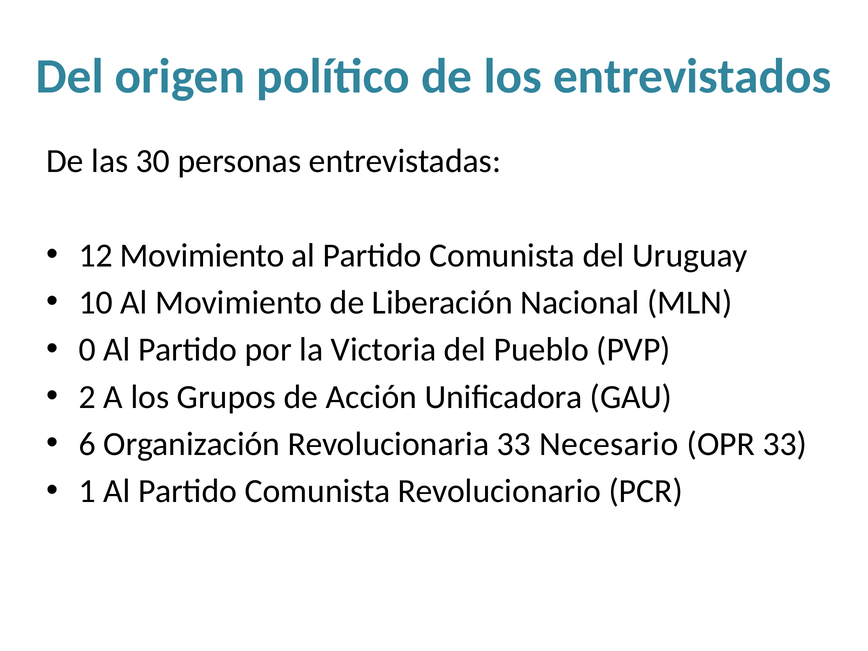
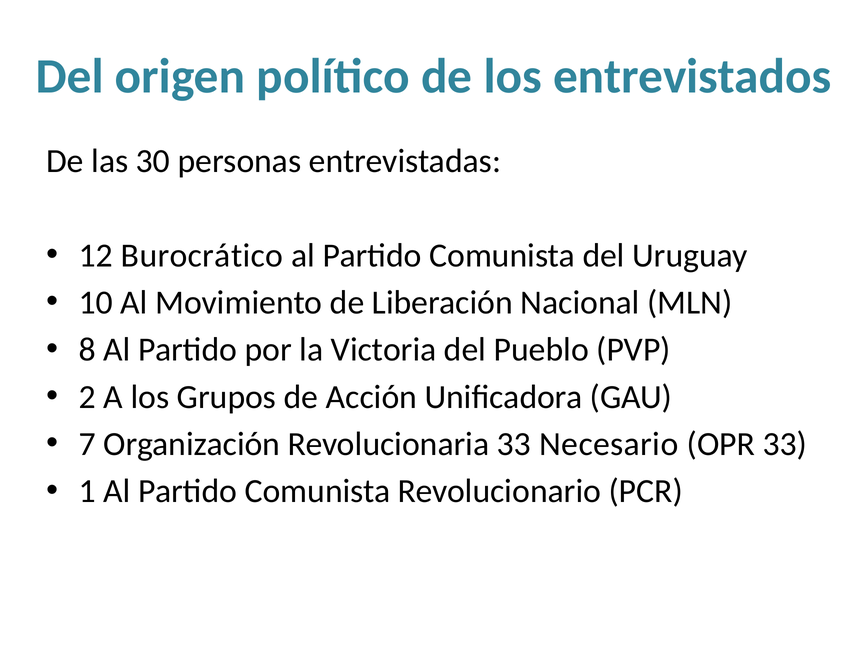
12 Movimiento: Movimiento -> Burocrático (202, 255)
0: 0 -> 8 (87, 350)
6: 6 -> 7 (87, 444)
